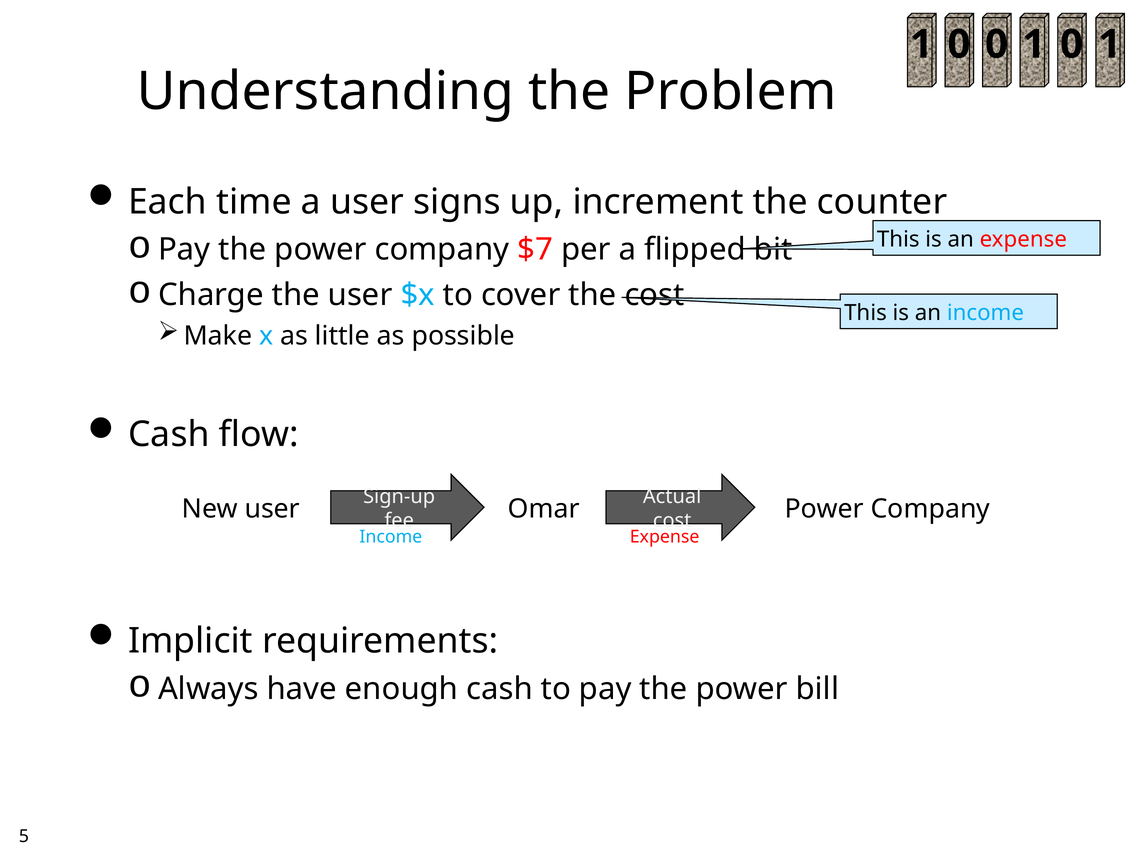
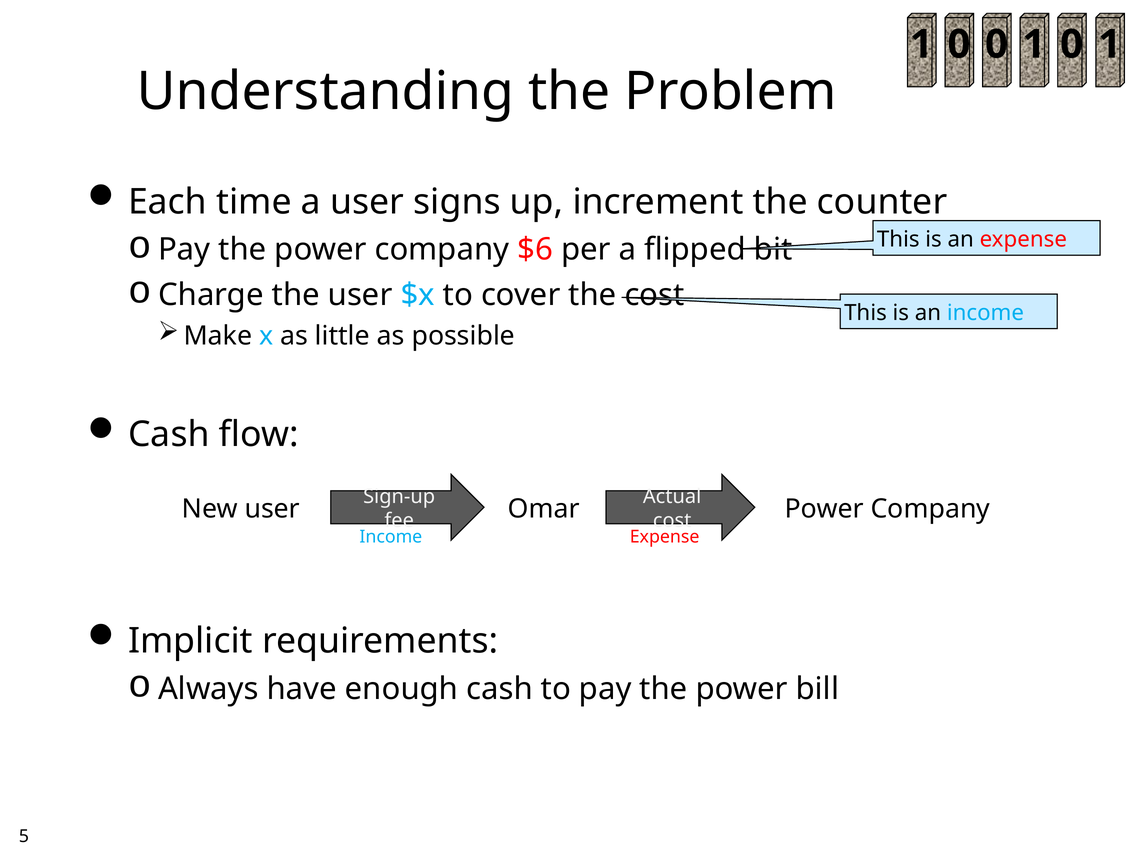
$7: $7 -> $6 (535, 250)
